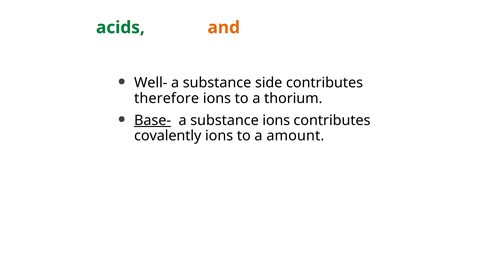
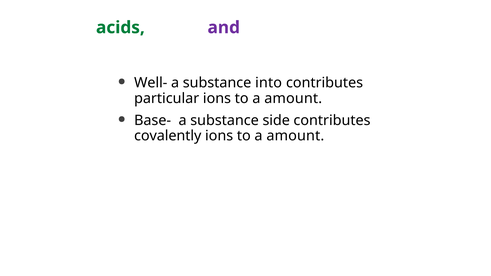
and colour: orange -> purple (224, 28)
side: side -> into (269, 83)
therefore: therefore -> particular (167, 98)
thorium: thorium -> amount (293, 98)
Base- underline: present -> none (153, 120)
substance ions: ions -> side (276, 120)
